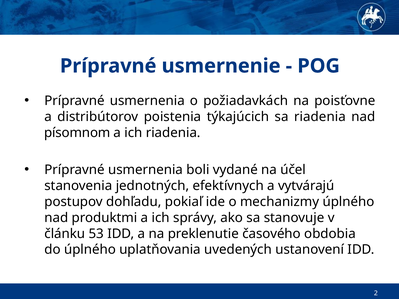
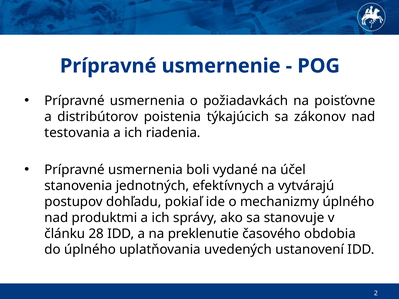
sa riadenia: riadenia -> zákonov (320, 117)
písomnom: písomnom -> testovania (77, 133)
53: 53 -> 28 (96, 234)
